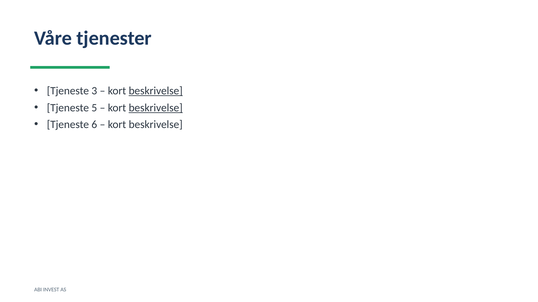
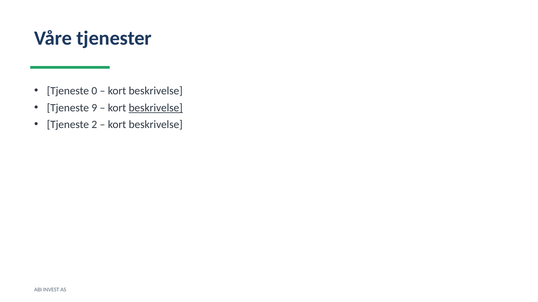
3: 3 -> 0 (94, 91)
beskrivelse underline: present -> none (156, 91)
5: 5 -> 9 (94, 108)
6: 6 -> 2 (94, 125)
